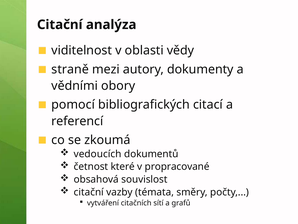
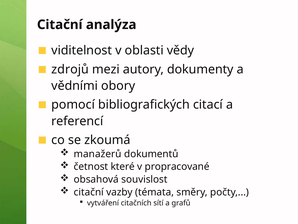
straně: straně -> zdrojů (70, 69)
vedoucích: vedoucích -> manažerů (98, 154)
